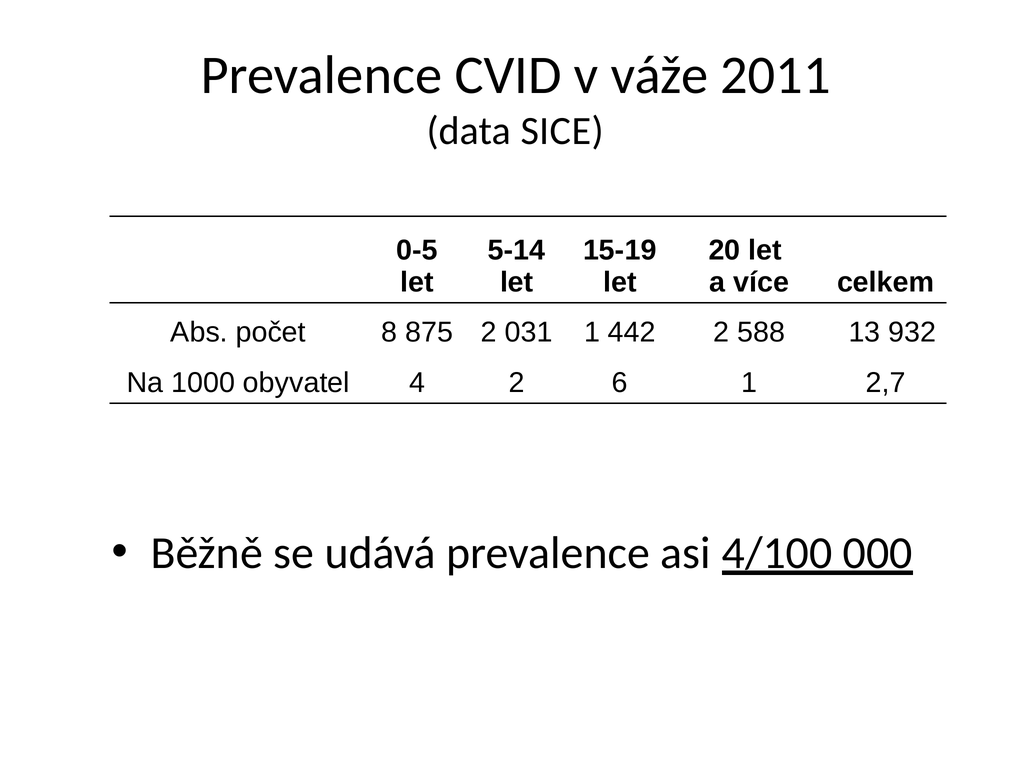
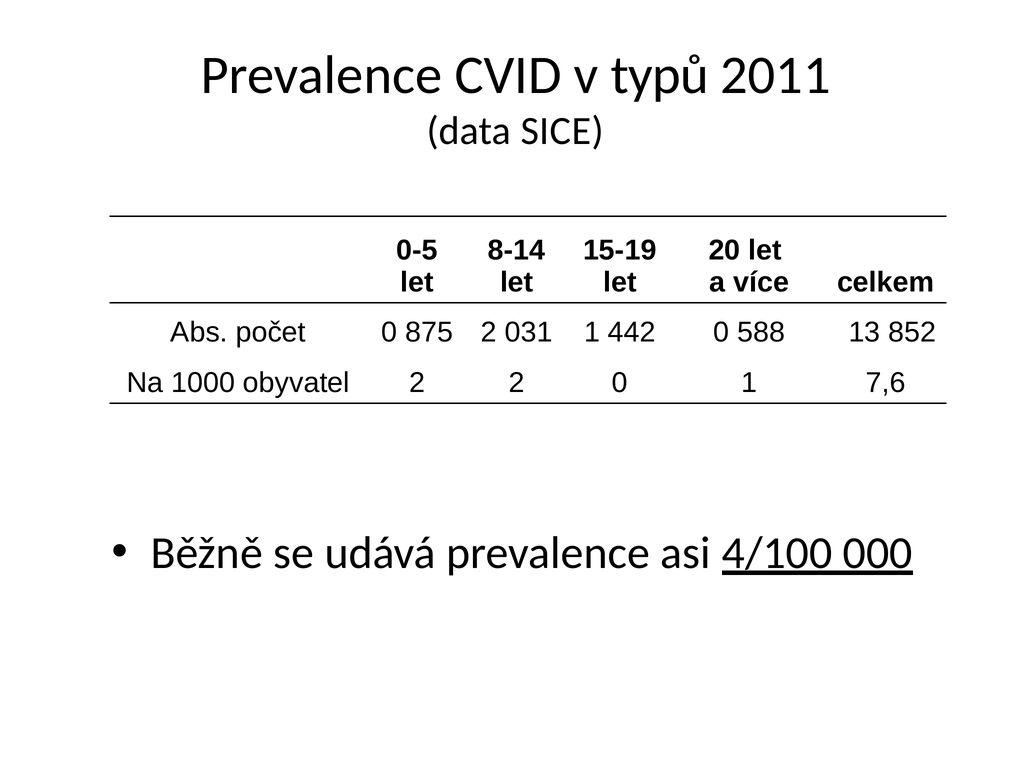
váže: váže -> typů (660, 75)
5-14: 5-14 -> 8-14 (517, 250)
počet 8: 8 -> 0 (389, 332)
442 2: 2 -> 0 (721, 332)
932: 932 -> 852 (912, 332)
obyvatel 4: 4 -> 2 (417, 383)
2 6: 6 -> 0 (620, 383)
2,7: 2,7 -> 7,6 (886, 383)
